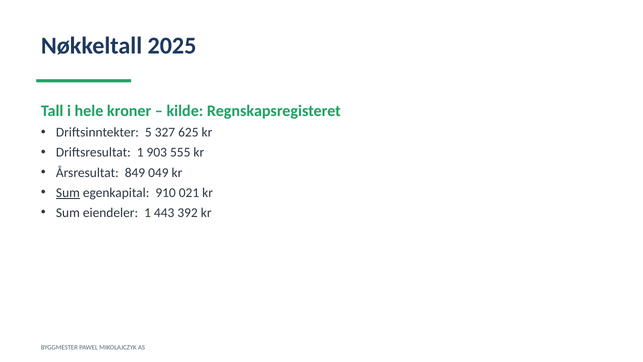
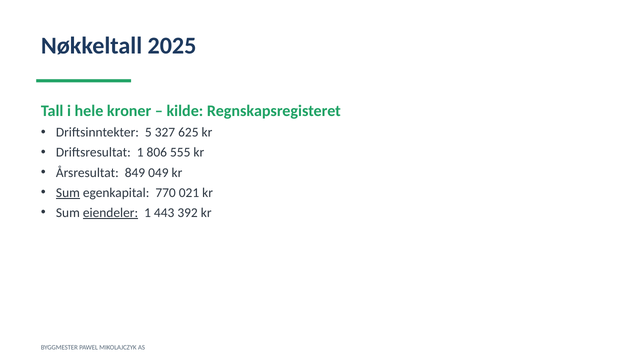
903: 903 -> 806 (157, 152)
910: 910 -> 770 (166, 193)
eiendeler underline: none -> present (110, 213)
